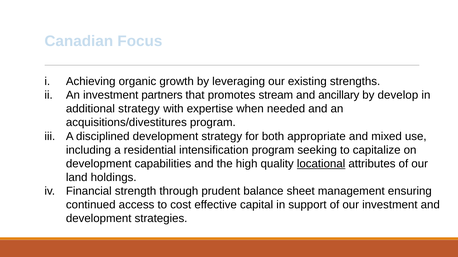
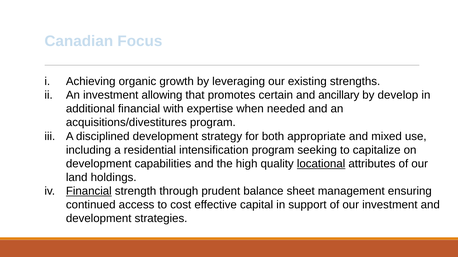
partners: partners -> allowing (162, 95)
stream: stream -> certain (276, 95)
additional strategy: strategy -> financial (139, 109)
Financial underline: none -> present (89, 192)
